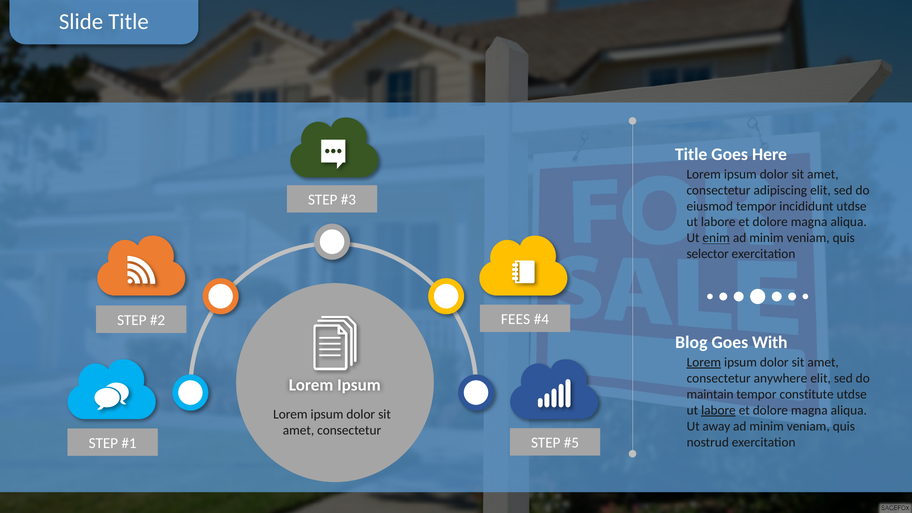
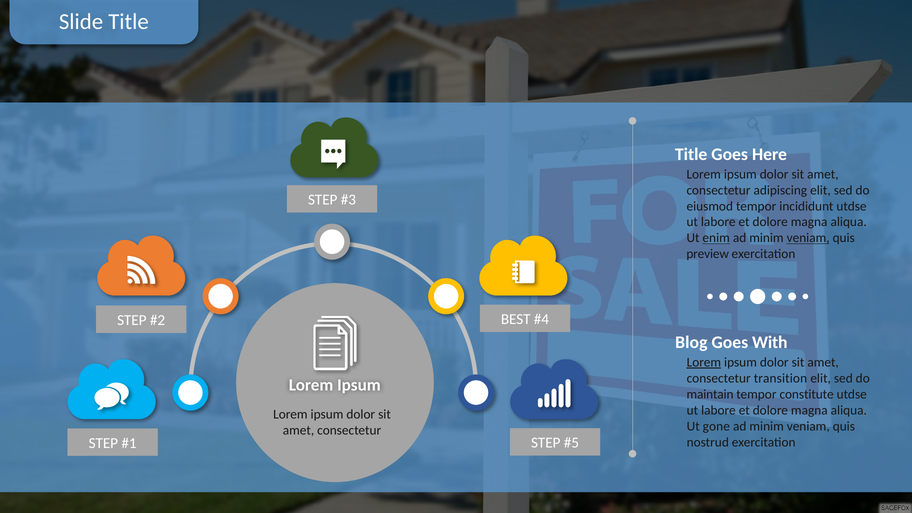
veniam underline: none -> present (808, 238)
selector: selector -> preview (708, 254)
FEES: FEES -> BEST (516, 319)
anywhere: anywhere -> transition (780, 378)
labore underline: present -> none (718, 410)
away: away -> gone (716, 426)
